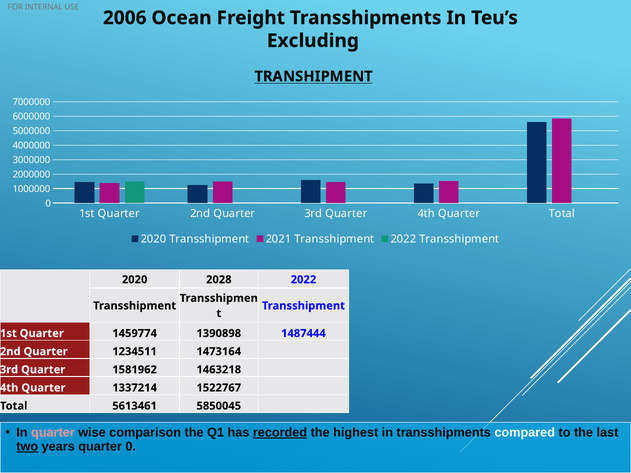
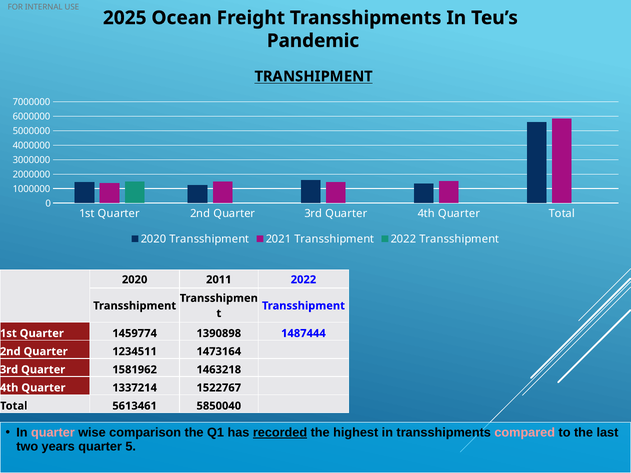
2006: 2006 -> 2025 (125, 18)
Excluding: Excluding -> Pandemic (313, 41)
2028: 2028 -> 2011 (219, 280)
5850045: 5850045 -> 5850040 (219, 406)
compared colour: white -> pink (525, 433)
two underline: present -> none (27, 447)
quarter 0: 0 -> 5 (131, 447)
